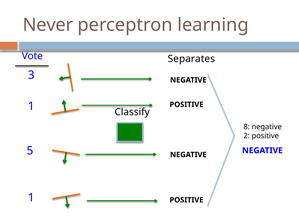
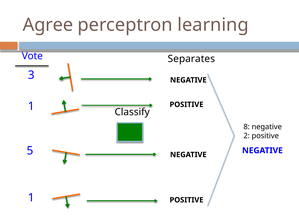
Never: Never -> Agree (48, 25)
